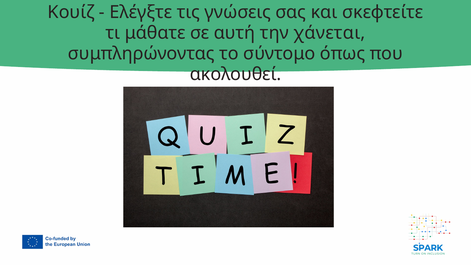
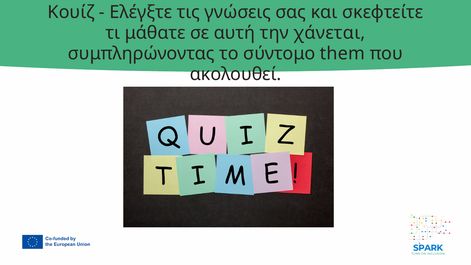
όπως: όπως -> them (342, 53)
